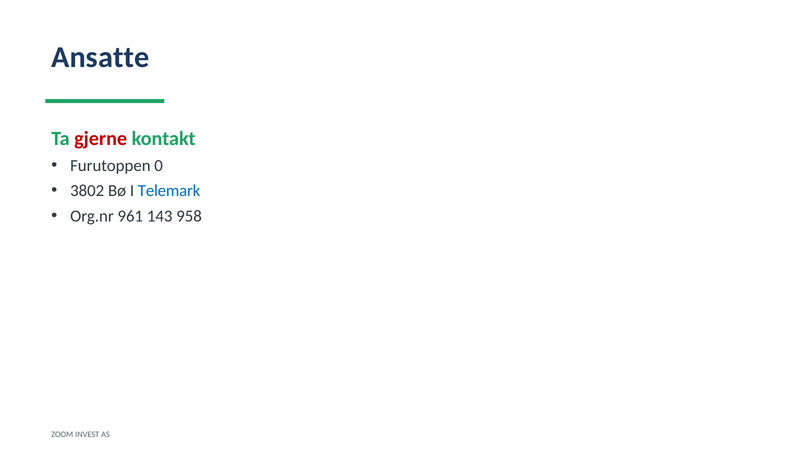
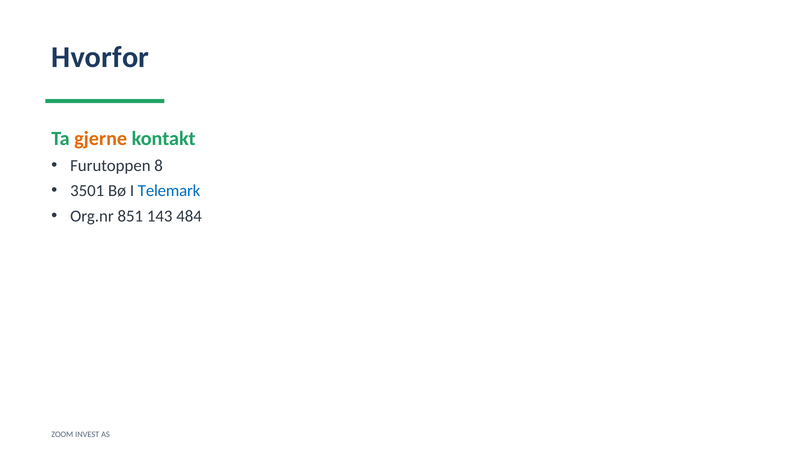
Ansatte: Ansatte -> Hvorfor (100, 58)
gjerne colour: red -> orange (101, 139)
0: 0 -> 8 (159, 166)
3802: 3802 -> 3501 (87, 191)
961: 961 -> 851 (130, 216)
958: 958 -> 484 (189, 216)
